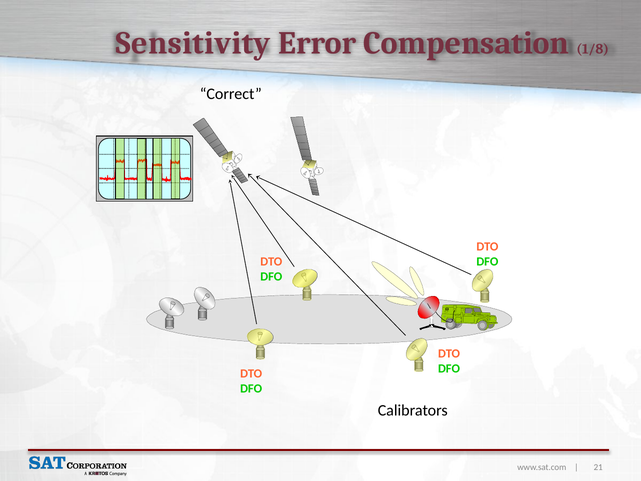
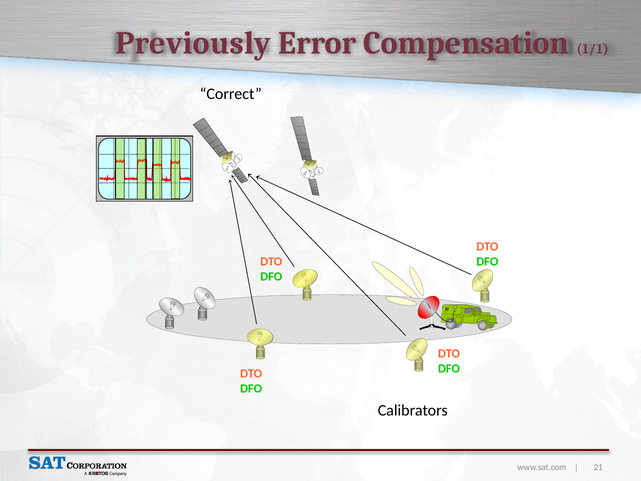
Sensitivity: Sensitivity -> Previously (193, 43)
1/8: 1/8 -> 1/1 (593, 49)
